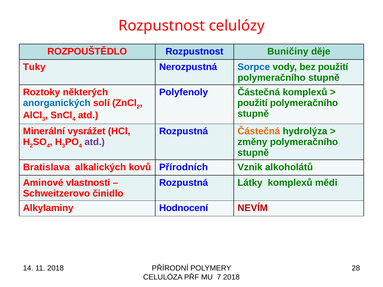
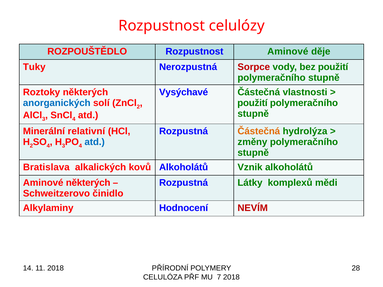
Rozpustnost Buničiny: Buničiny -> Aminové (288, 52)
Sorpce colour: blue -> red (254, 67)
Polyfenoly: Polyfenoly -> Vysýchavé (184, 92)
Částečná komplexů: komplexů -> vlastnosti (305, 92)
vysrážet: vysrážet -> relativní (86, 131)
atd colour: purple -> blue (95, 142)
kovů Přírodních: Přírodních -> Alkoholátů (184, 167)
Aminové vlastnosti: vlastnosti -> některých (88, 183)
